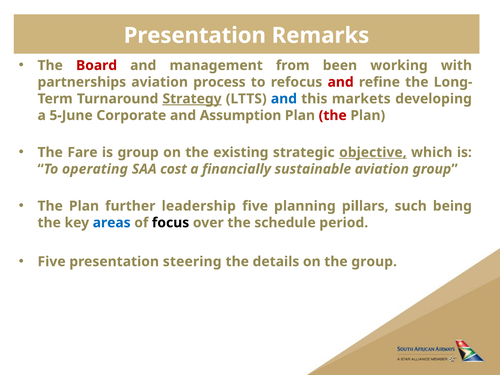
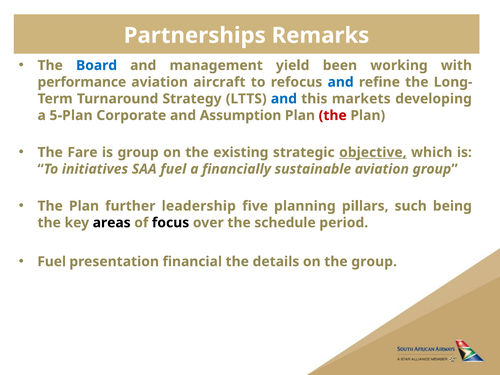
Presentation: Presentation -> Partnerships (195, 35)
Board colour: red -> blue (97, 65)
from: from -> yield (293, 65)
partnerships: partnerships -> performance (82, 82)
process: process -> aircraft (219, 82)
and colour: red -> blue (341, 82)
Strategy underline: present -> none (192, 99)
5-June: 5-June -> 5-Plan (71, 115)
operating: operating -> initiatives (95, 169)
SAA cost: cost -> fuel (173, 169)
areas colour: blue -> black (112, 223)
Five: Five -> Fuel (52, 262)
steering: steering -> financial (192, 262)
